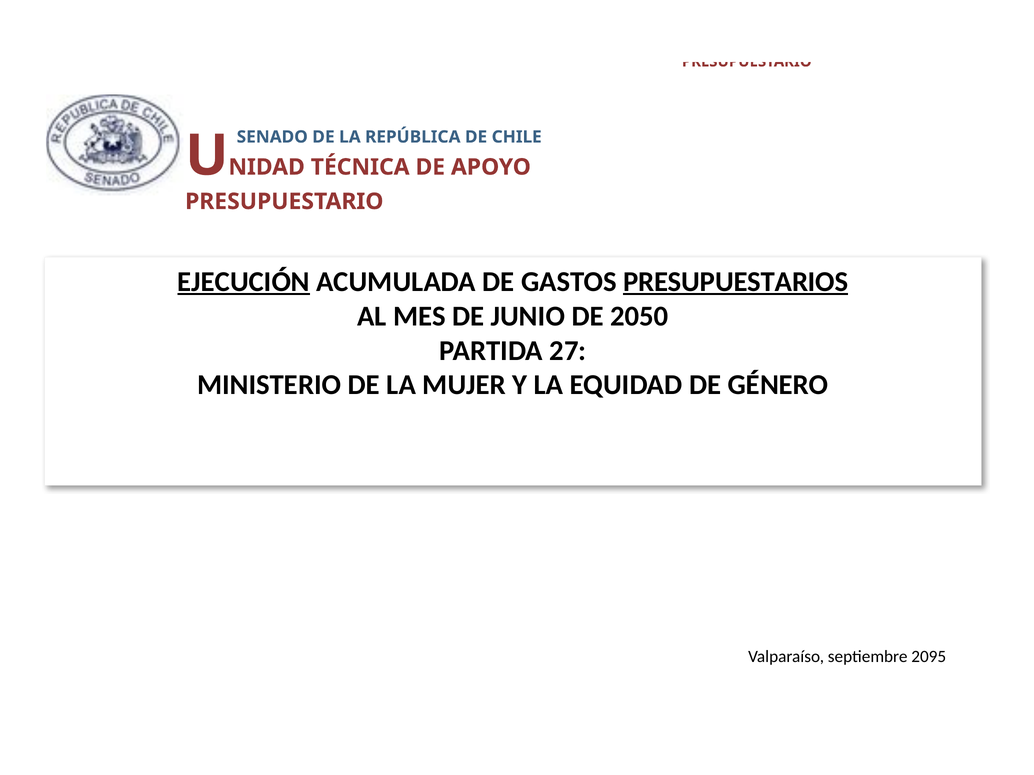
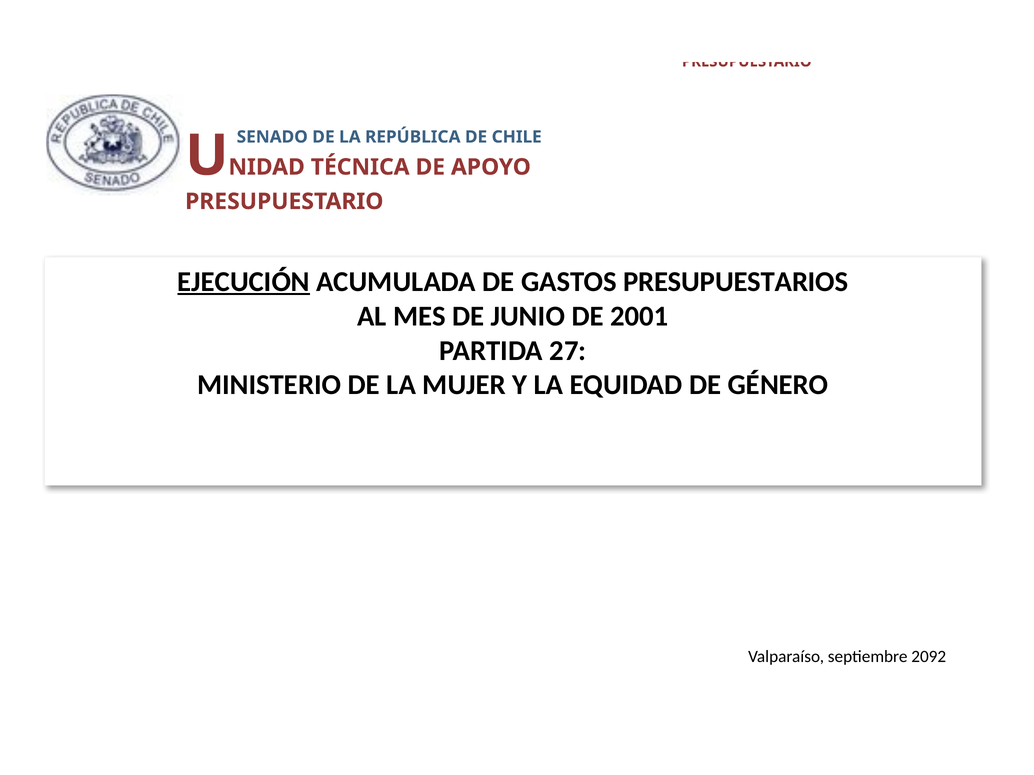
PRESUPUESTARIOS underline: present -> none (736, 282)
2050: 2050 -> 2001 (639, 316)
2095: 2095 -> 2092 (929, 657)
